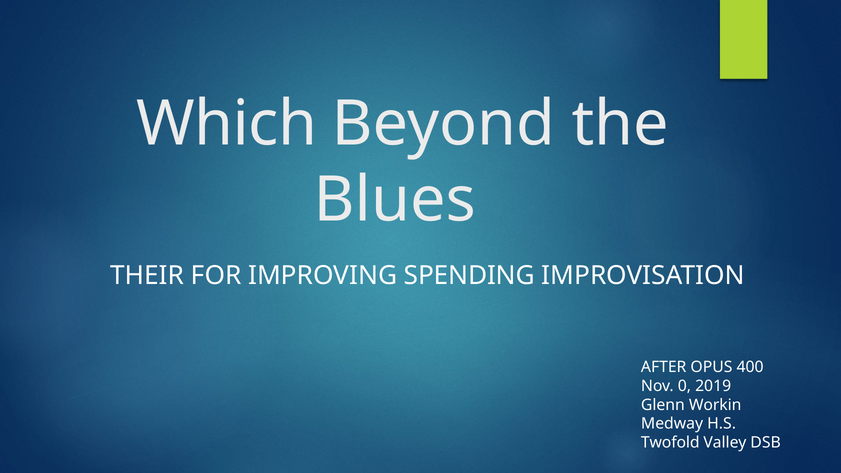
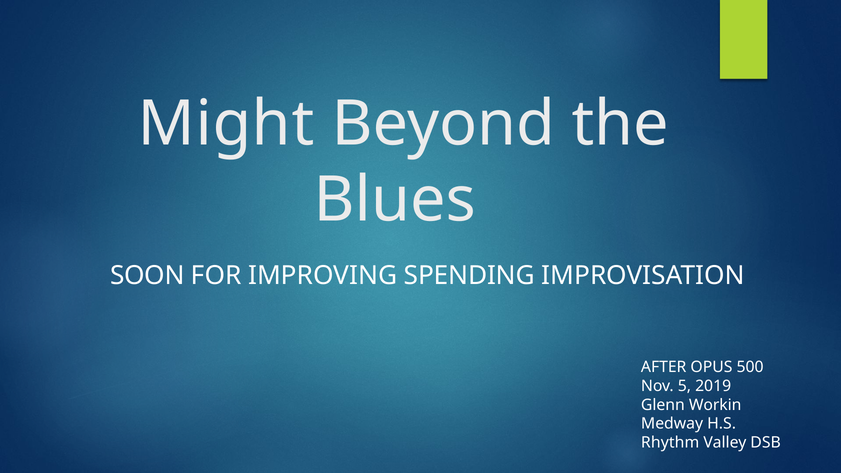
Which: Which -> Might (226, 124)
THEIR: THEIR -> SOON (147, 276)
400: 400 -> 500 (750, 367)
0: 0 -> 5 (684, 386)
Twofold: Twofold -> Rhythm (670, 443)
